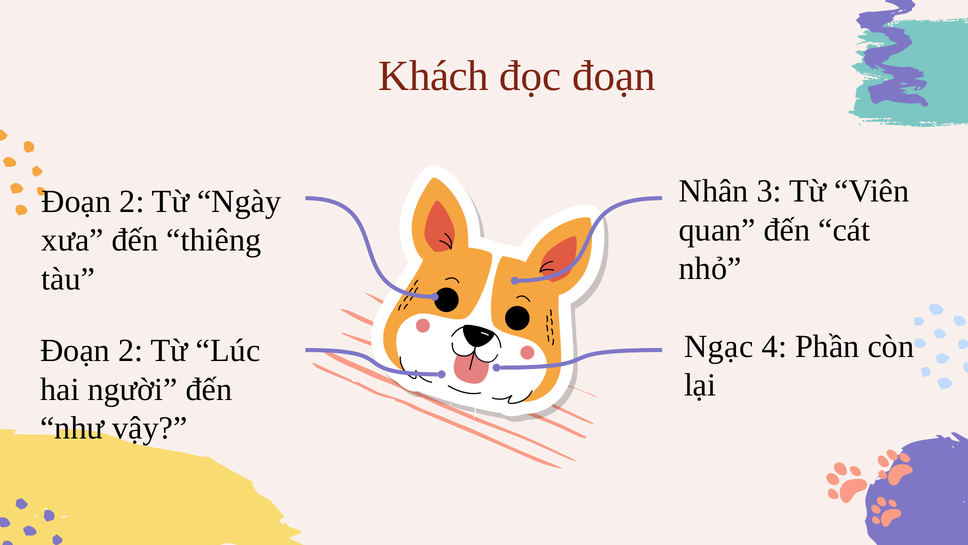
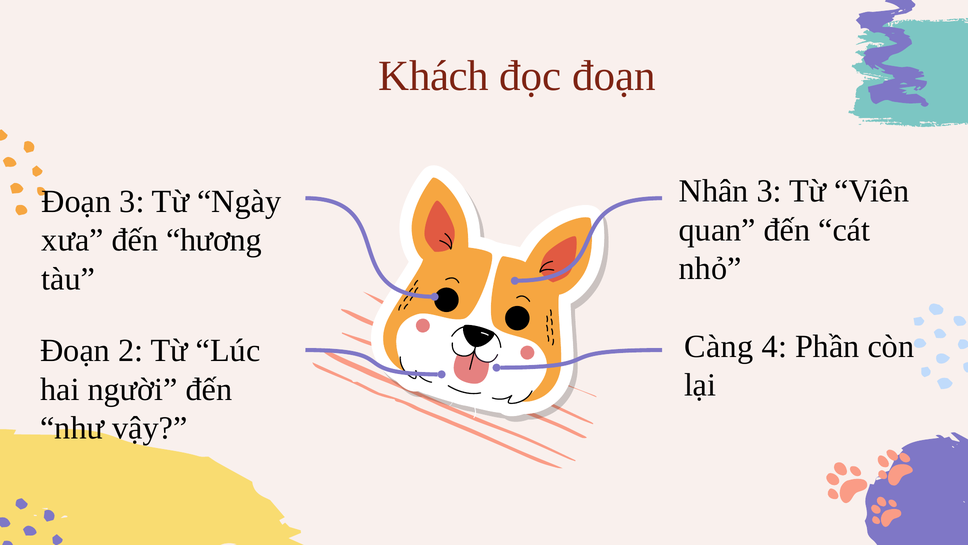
2: 2 -> 3 (132, 201)
thiêng: thiêng -> hương (214, 240)
Ngạc: Ngạc -> Càng (719, 346)
